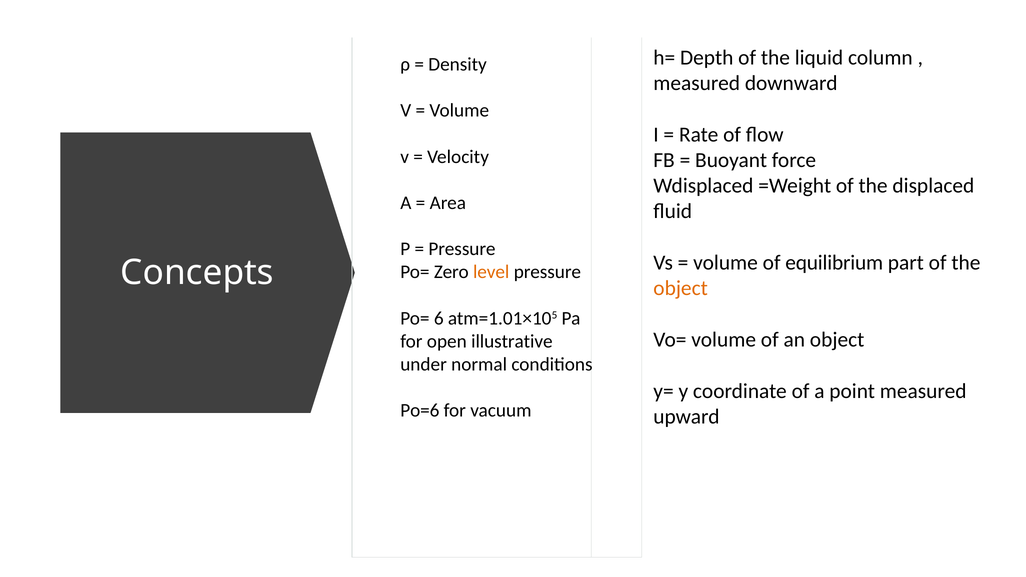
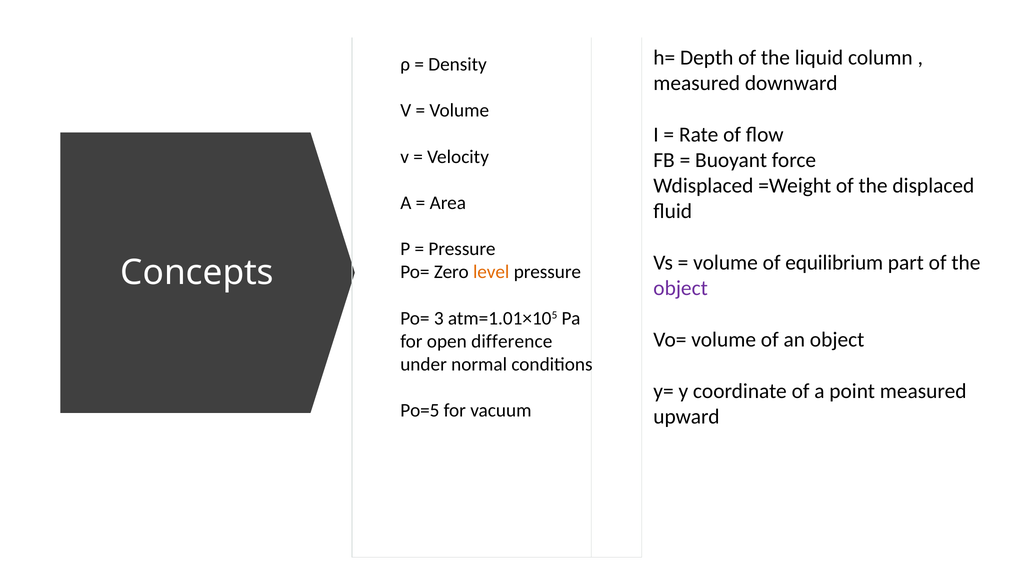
object colour: orange -> purple (681, 288)
6: 6 -> 3 (439, 318)
illustrative: illustrative -> difference (512, 341)
Po=6: Po=6 -> Po=5 (420, 411)
